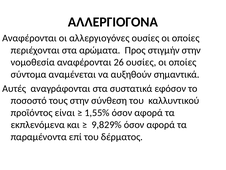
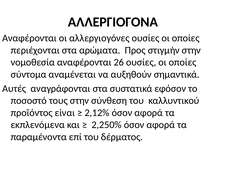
1,55%: 1,55% -> 2,12% (97, 112)
9,829%: 9,829% -> 2,250% (107, 124)
